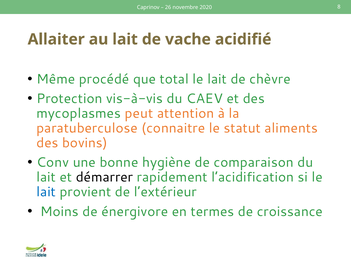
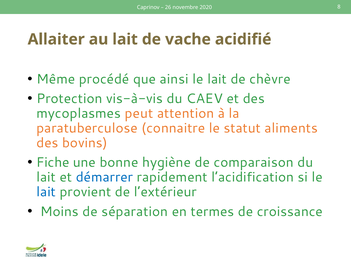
total: total -> ainsi (174, 79)
Conv: Conv -> Fiche (53, 163)
démarrer colour: black -> blue (104, 177)
énergivore: énergivore -> séparation (135, 212)
